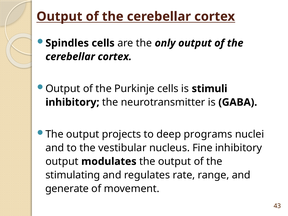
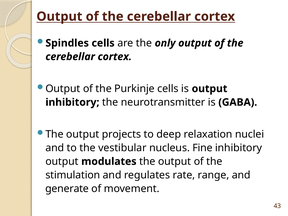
is stimuli: stimuli -> output (210, 89)
programs: programs -> relaxation (208, 134)
stimulating: stimulating -> stimulation (73, 175)
